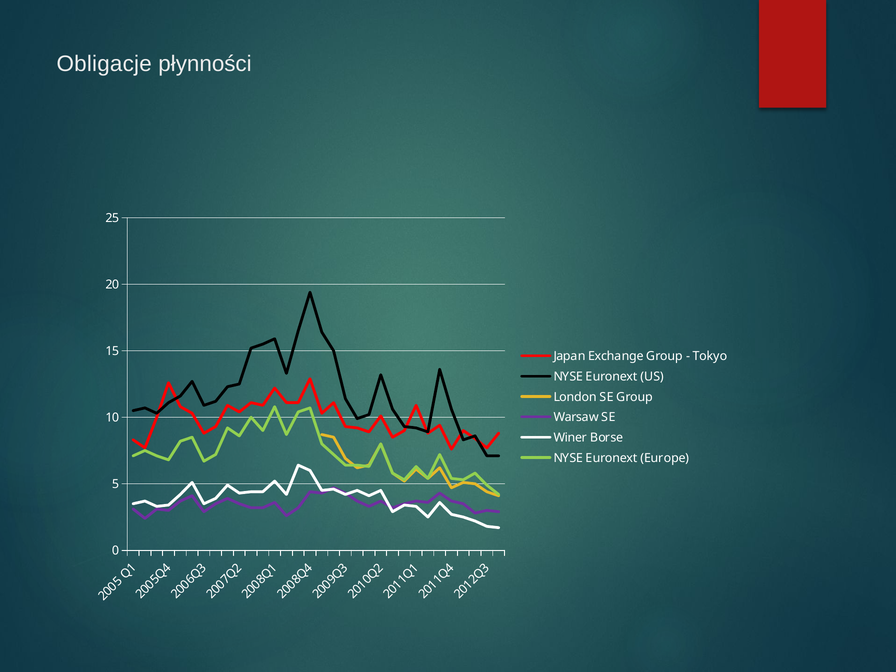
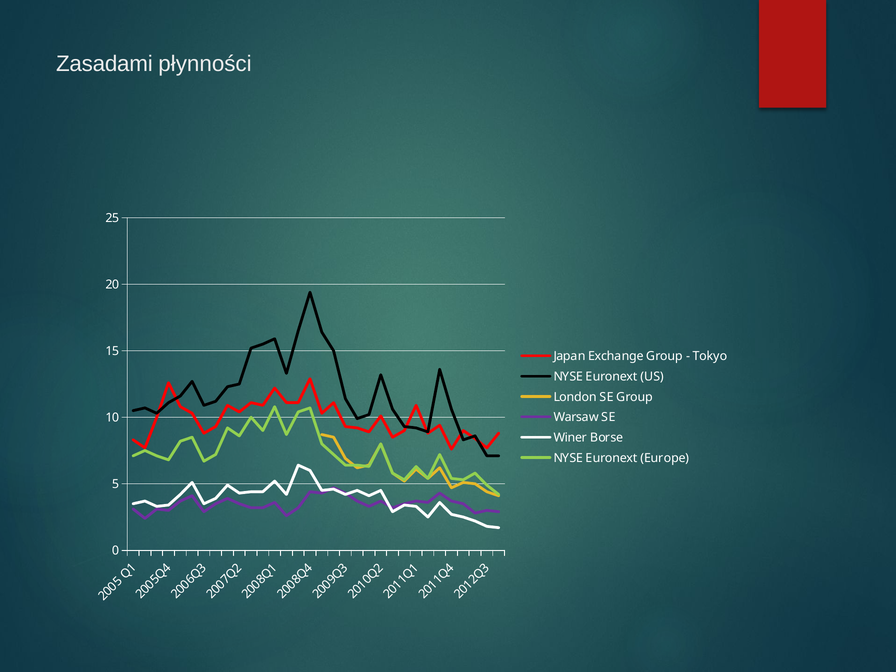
Obligacje: Obligacje -> Zasadami (104, 64)
